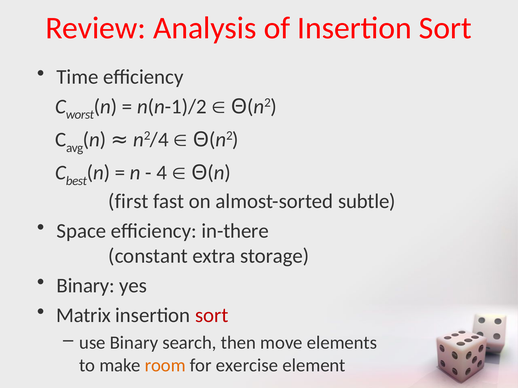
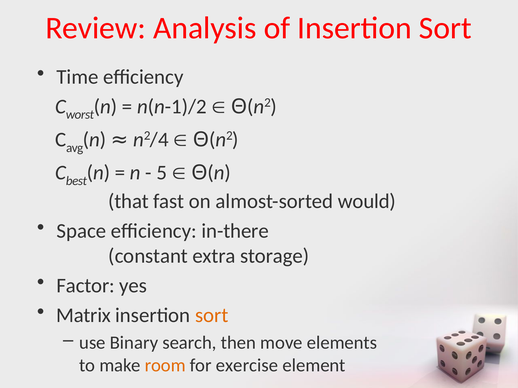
4: 4 -> 5 (162, 173)
first: first -> that (129, 202)
subtle: subtle -> would (367, 202)
Binary: Binary -> Factor (86, 286)
sort colour: red -> orange (212, 316)
